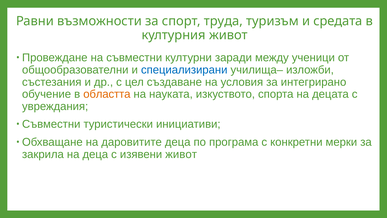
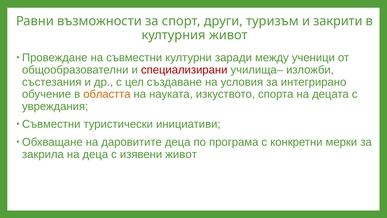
труда: труда -> други (223, 21)
средата: средата -> закрити (338, 21)
специализирани colour: blue -> red (184, 70)
